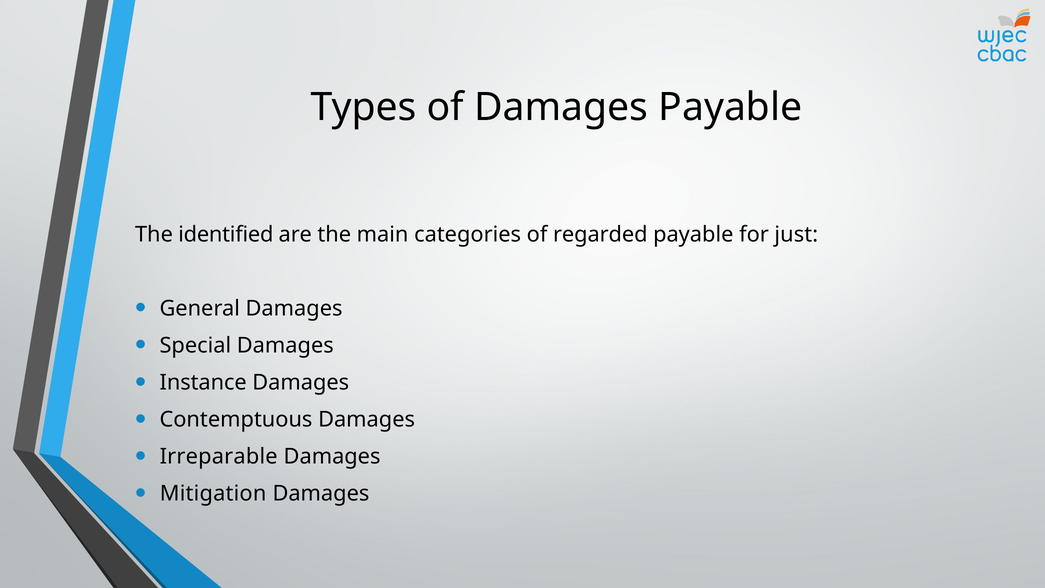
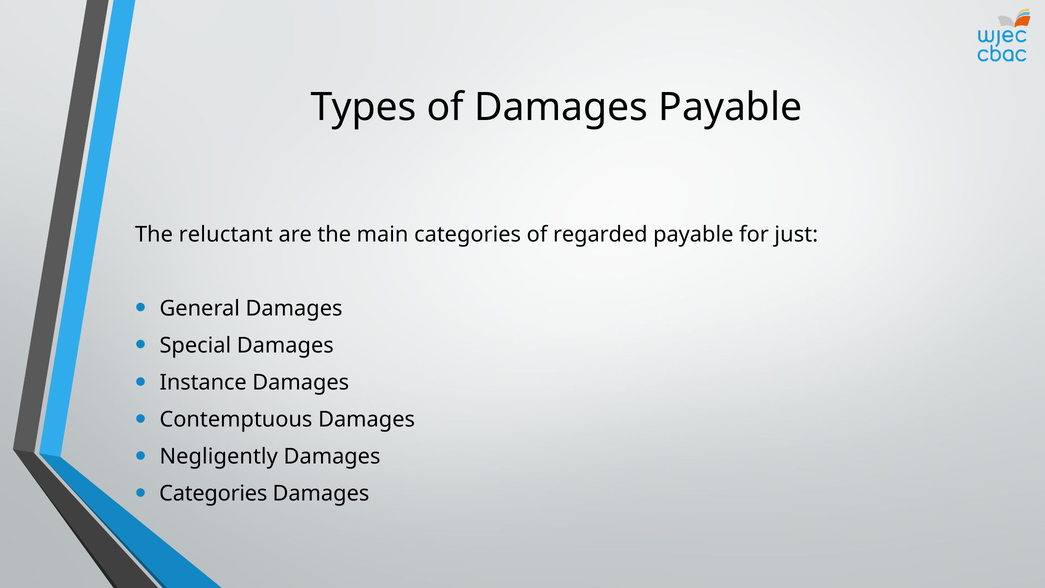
identified: identified -> reluctant (226, 234)
Irreparable: Irreparable -> Negligently (219, 457)
Mitigation: Mitigation -> Categories (213, 494)
